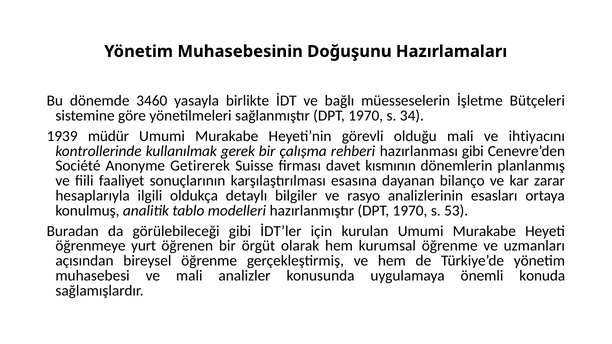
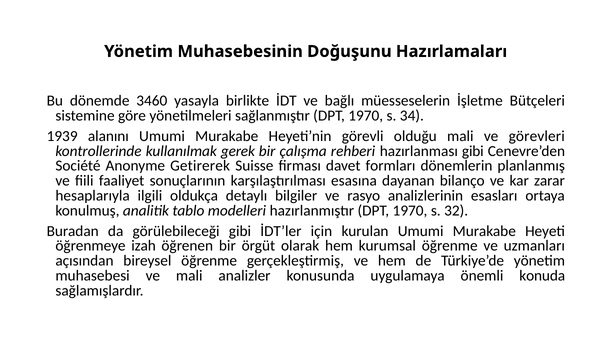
müdür: müdür -> alanını (108, 136)
ihtiyacını: ihtiyacını -> görevleri (537, 136)
kısmının: kısmının -> formları (391, 166)
53: 53 -> 32 (456, 211)
yurt: yurt -> izah (144, 246)
